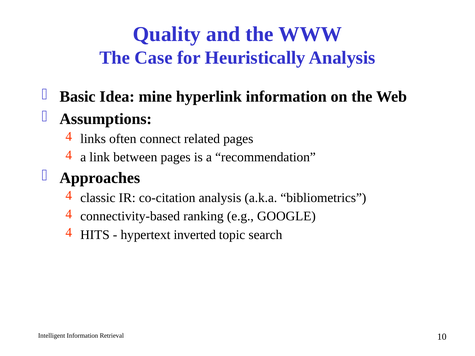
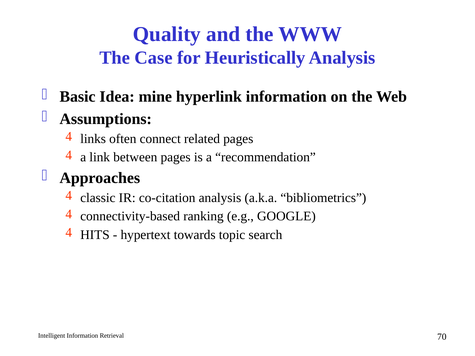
inverted: inverted -> towards (195, 235)
10: 10 -> 70 (442, 337)
